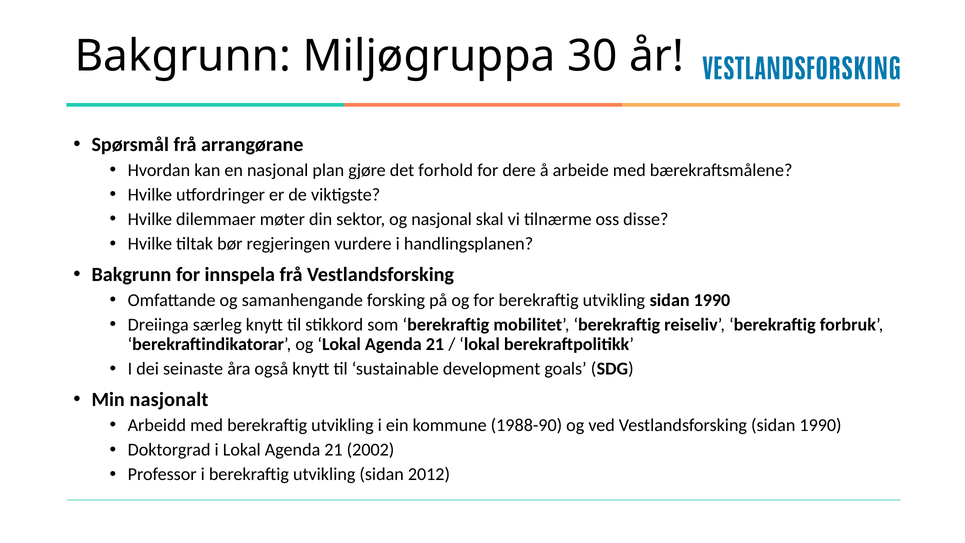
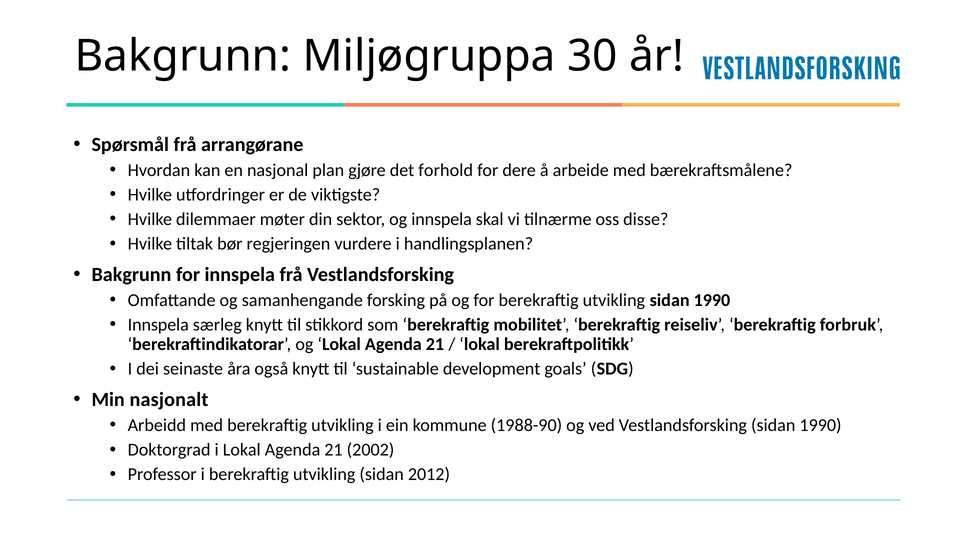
og nasjonal: nasjonal -> innspela (442, 219)
Dreiinga: Dreiinga -> Innspela (158, 325)
